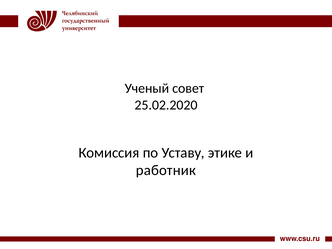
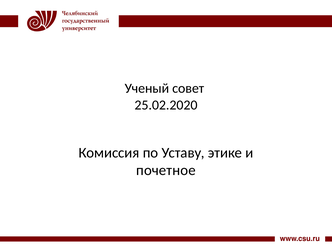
работник: работник -> почетное (166, 170)
